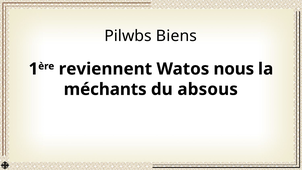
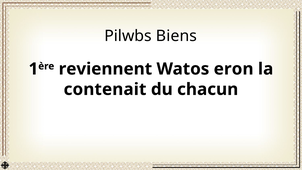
nous: nous -> eron (234, 69)
méchants: méchants -> contenait (105, 89)
absous: absous -> chacun (208, 89)
